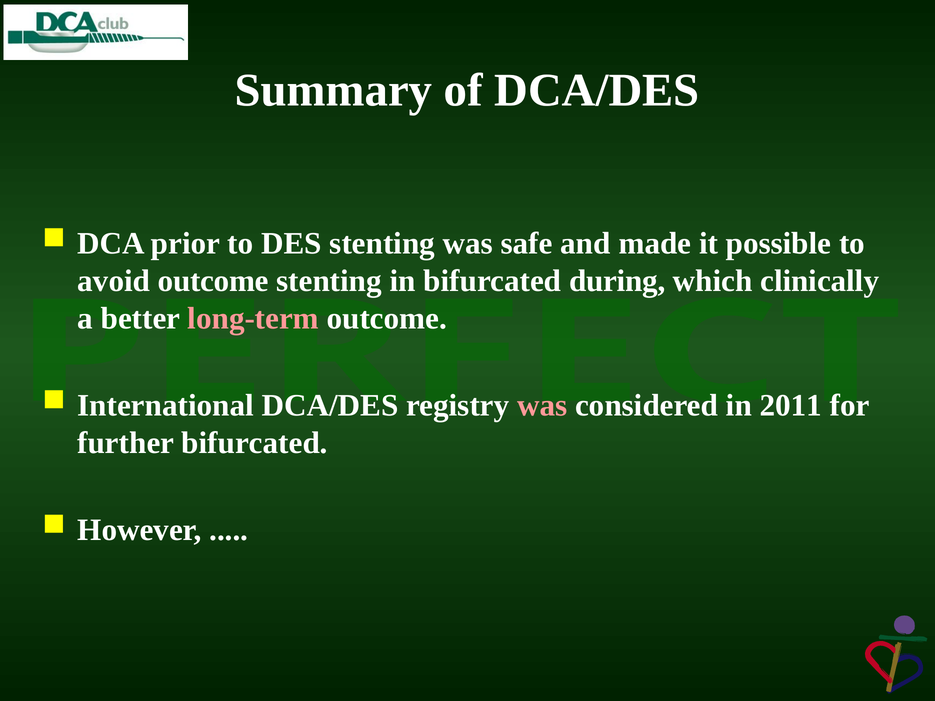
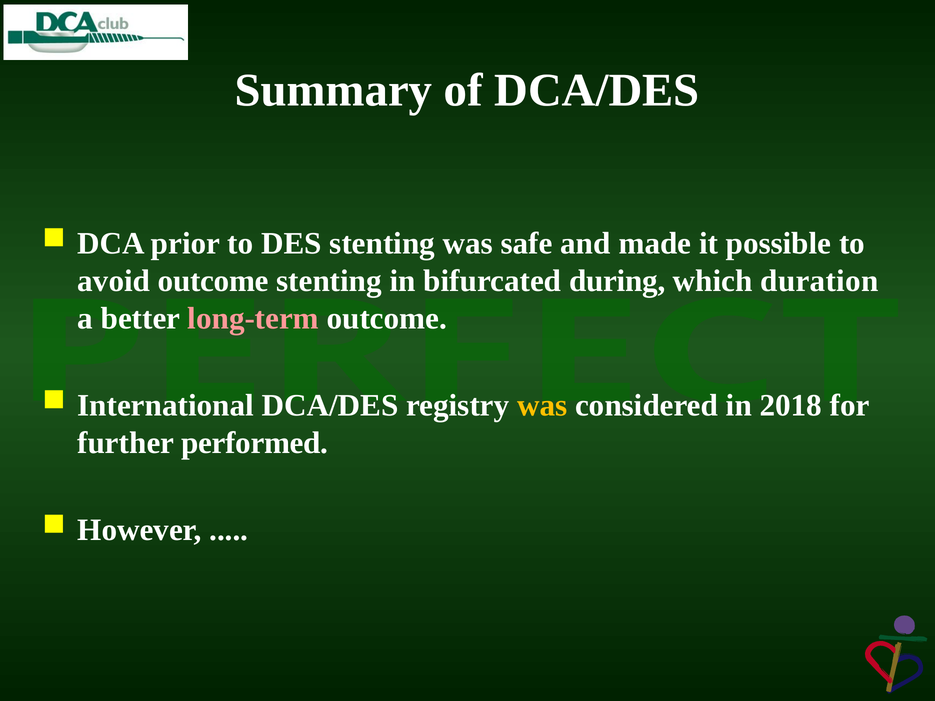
clinically: clinically -> duration (820, 281)
was colour: pink -> yellow (542, 406)
2011: 2011 -> 2018 (791, 406)
further bifurcated: bifurcated -> performed (255, 443)
